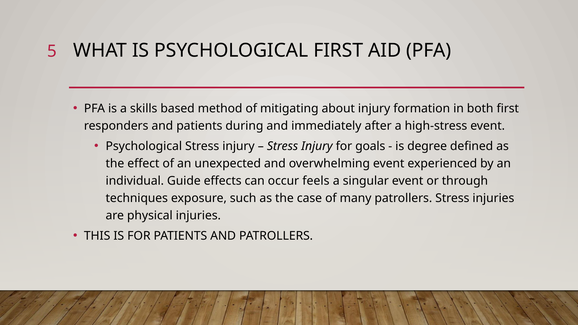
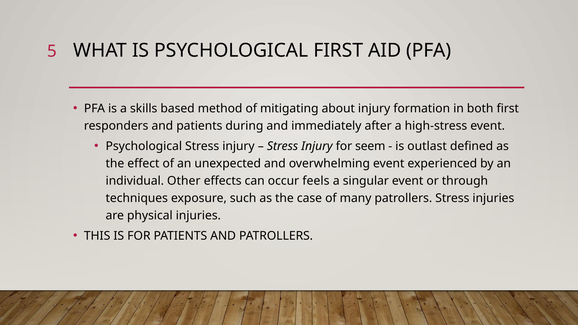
goals: goals -> seem (370, 146)
degree: degree -> outlast (427, 146)
Guide: Guide -> Other (184, 181)
